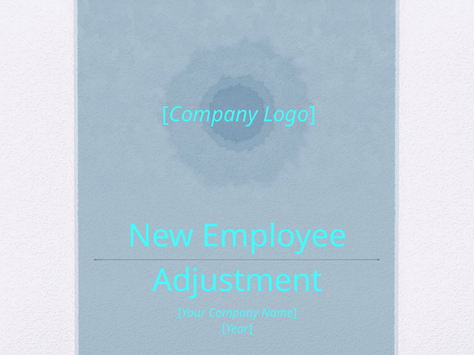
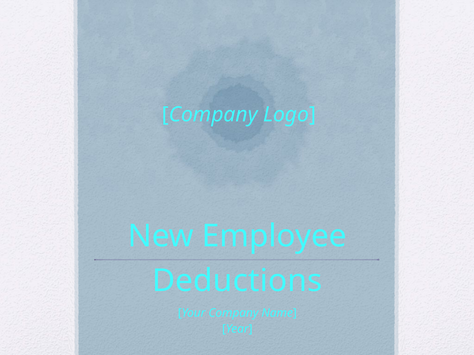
Adjustment: Adjustment -> Deductions (237, 281)
